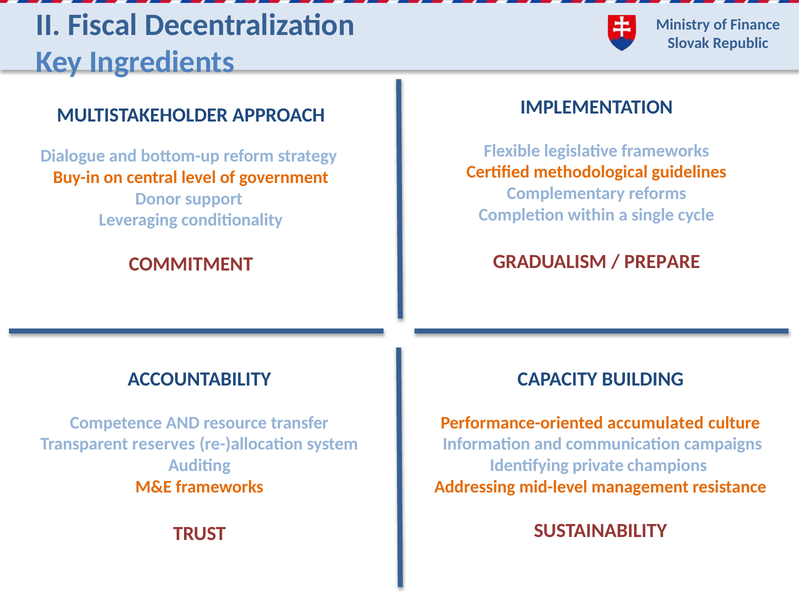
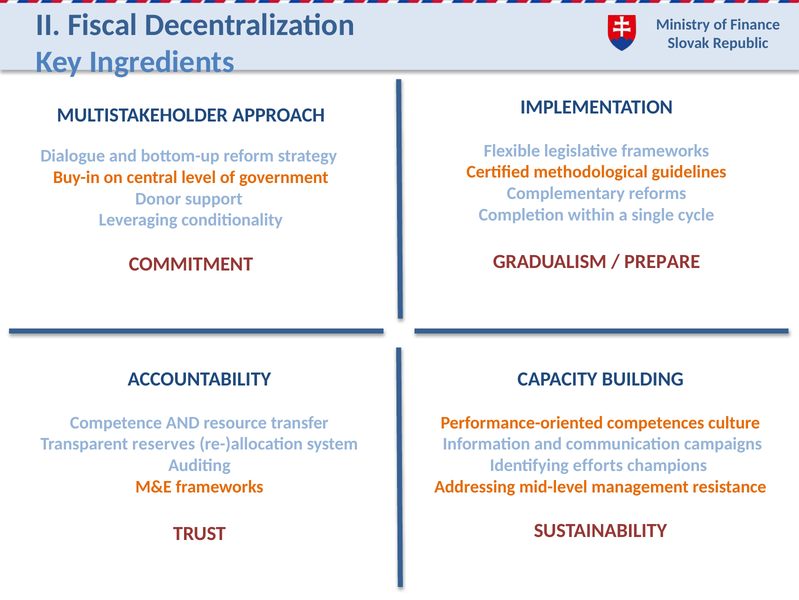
accumulated: accumulated -> competences (656, 422)
private: private -> efforts (598, 465)
